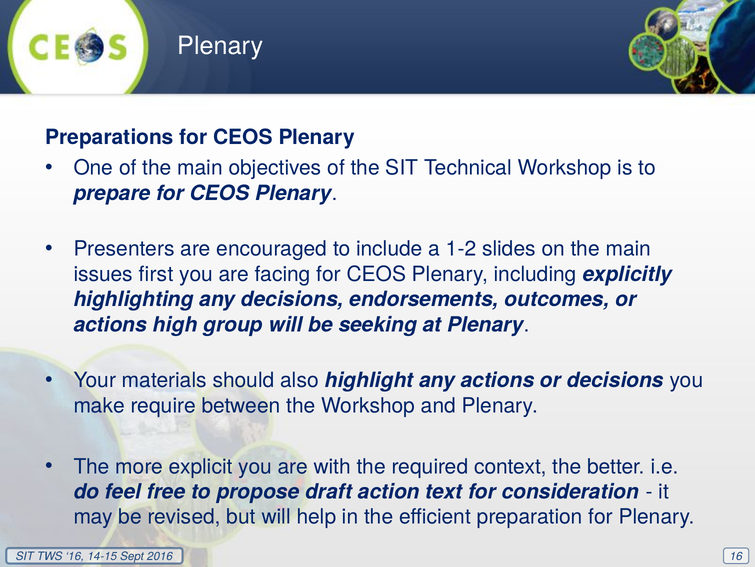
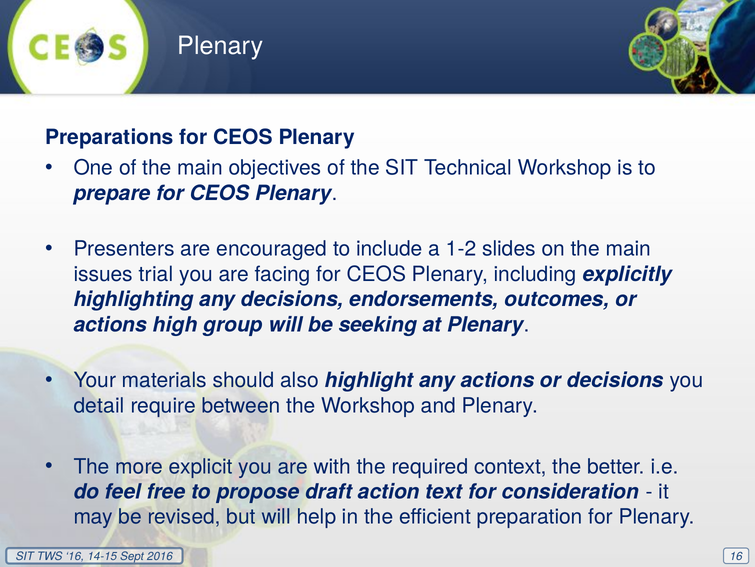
first: first -> trial (156, 274)
make: make -> detail (99, 405)
